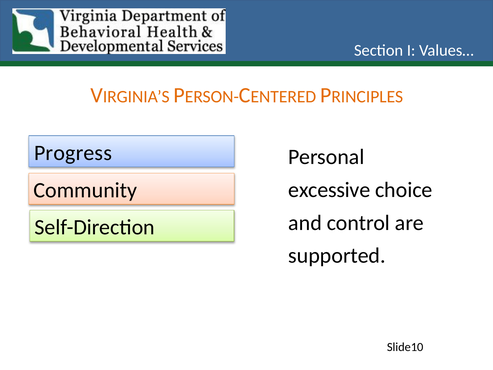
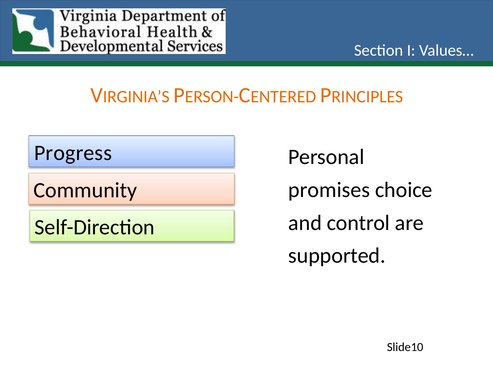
excessive: excessive -> promises (329, 190)
